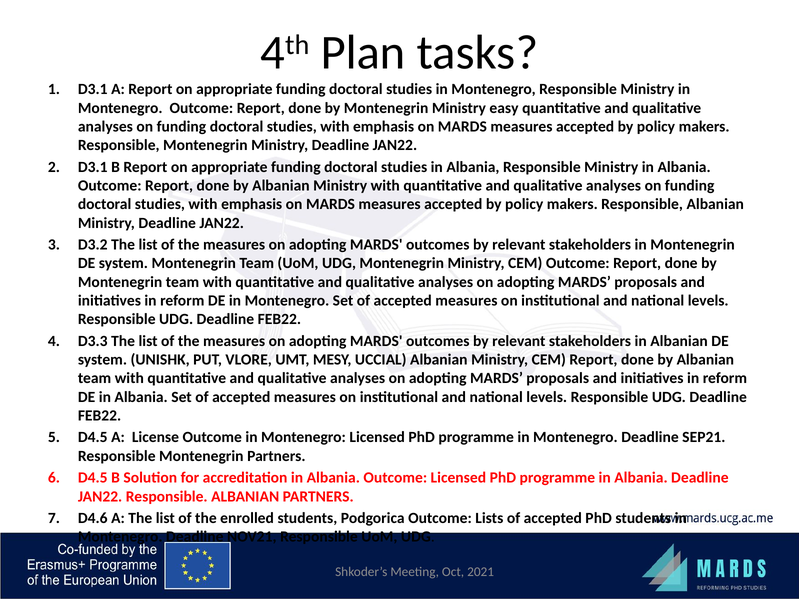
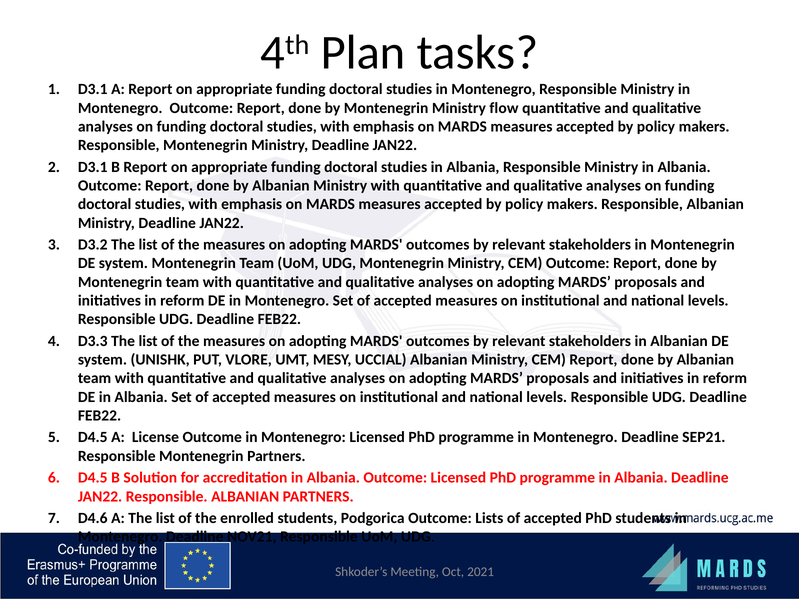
easy: easy -> flow (504, 108)
